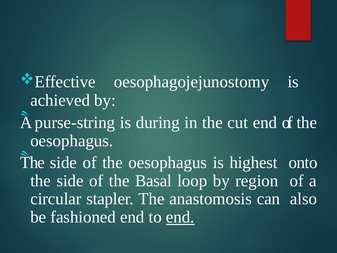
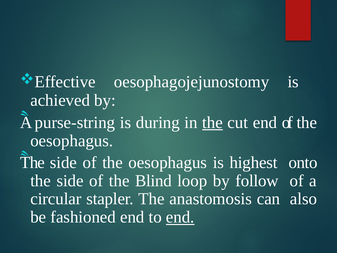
the underline: none -> present (213, 122)
Basal: Basal -> Blind (153, 181)
region: region -> follow (257, 181)
